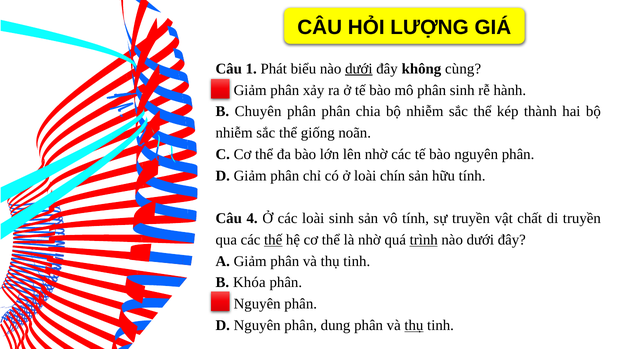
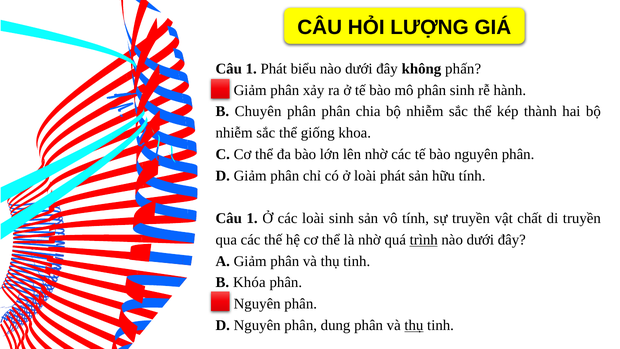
dưới underline: present -> none (359, 69)
cùng: cùng -> phấn (463, 69)
noãn: noãn -> khoa (355, 133)
loài chín: chín -> phát (393, 176)
4: 4 -> 1 (252, 218)
thế underline: present -> none (273, 240)
